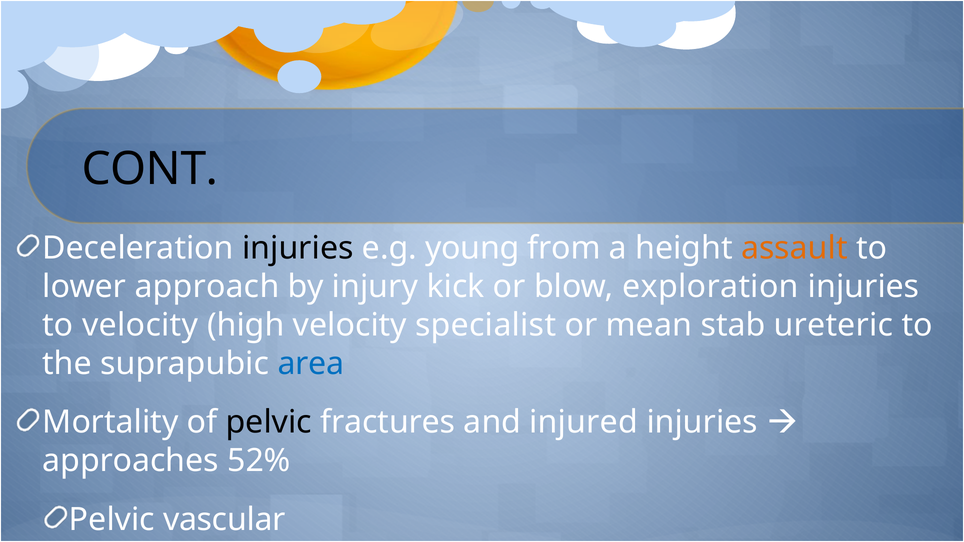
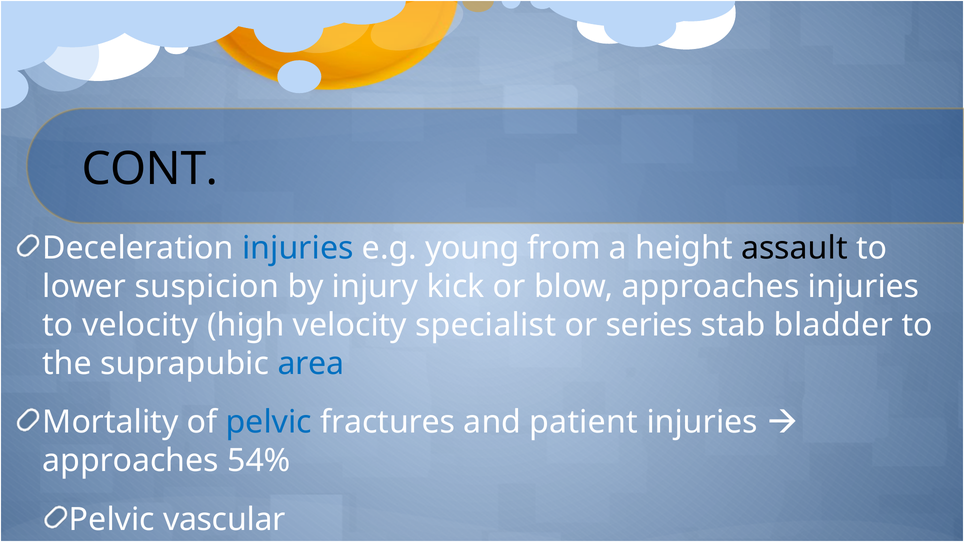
injuries colour: black -> blue (298, 248)
assault colour: orange -> black (794, 248)
approach: approach -> suspicion (207, 287)
blow exploration: exploration -> approaches (711, 287)
mean: mean -> series (649, 325)
ureteric: ureteric -> bladder (833, 325)
pelvic colour: black -> blue (269, 422)
injured: injured -> patient (584, 422)
52%: 52% -> 54% (259, 461)
